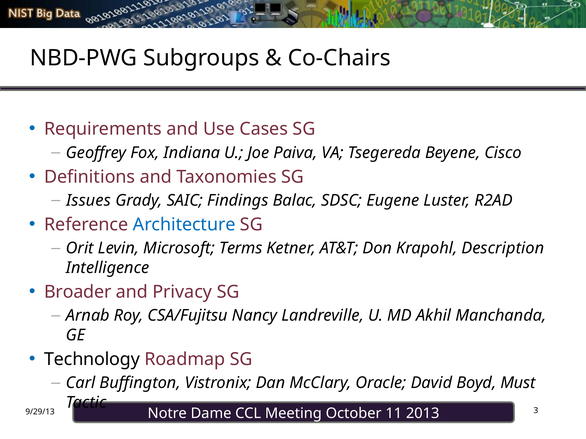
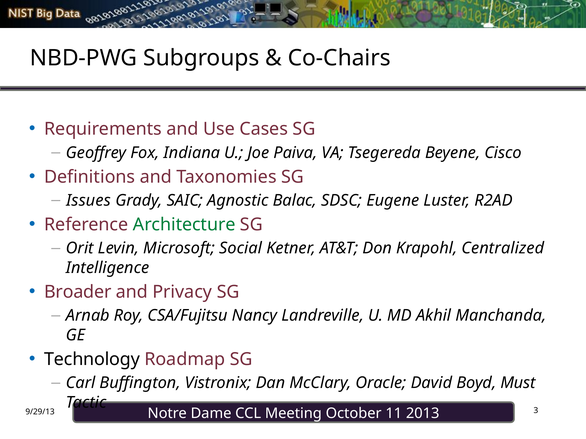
Findings: Findings -> Agnostic (238, 201)
Architecture colour: blue -> green (184, 225)
Terms: Terms -> Social (241, 249)
Description: Description -> Centralized (503, 249)
